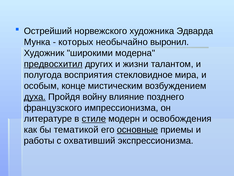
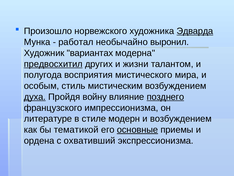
Острейший: Острейший -> Произошло (48, 31)
Эдварда underline: none -> present (195, 31)
которых: которых -> работал (76, 42)
широкими: широкими -> вариантах (90, 53)
стекловидное: стекловидное -> мистического (144, 75)
конце: конце -> стиль (74, 86)
позднего underline: none -> present (165, 97)
стиле underline: present -> none (94, 118)
и освобождения: освобождения -> возбуждением (181, 118)
работы: работы -> ордена (39, 140)
